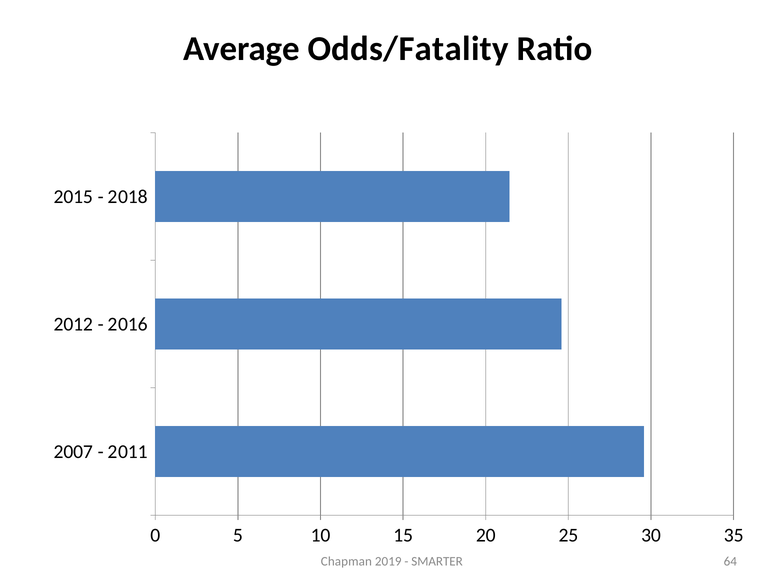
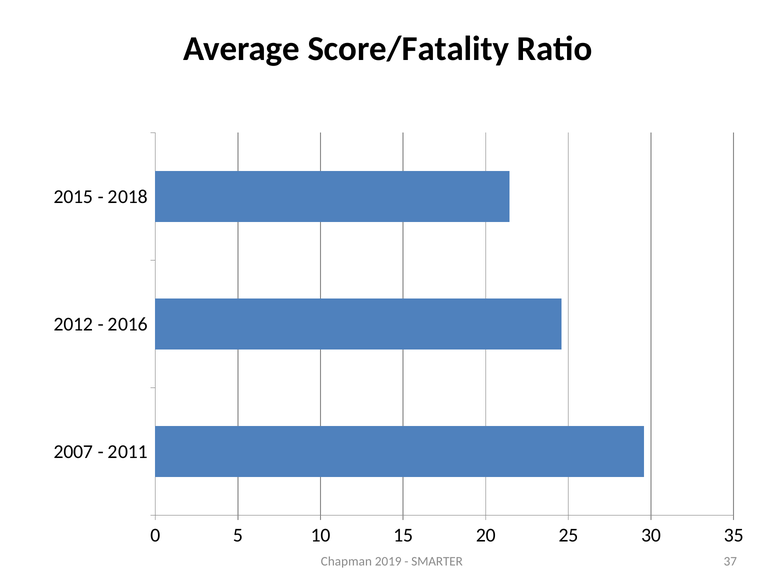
Odds/Fatality: Odds/Fatality -> Score/Fatality (408, 49)
64: 64 -> 37 (730, 561)
